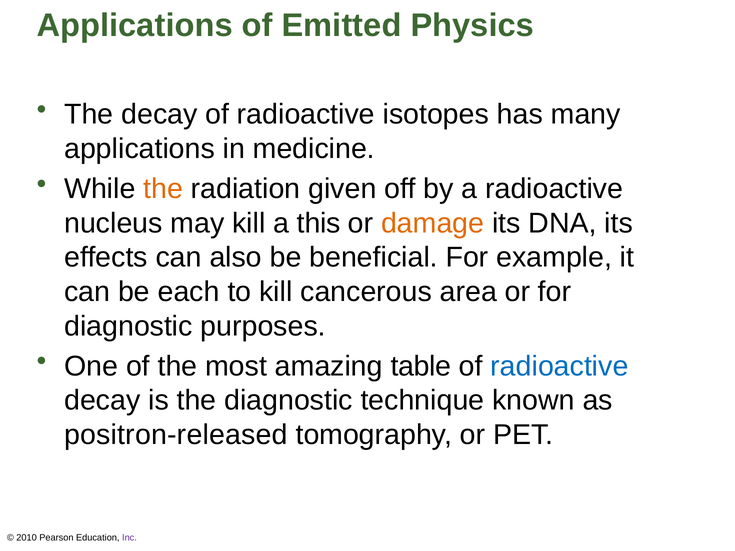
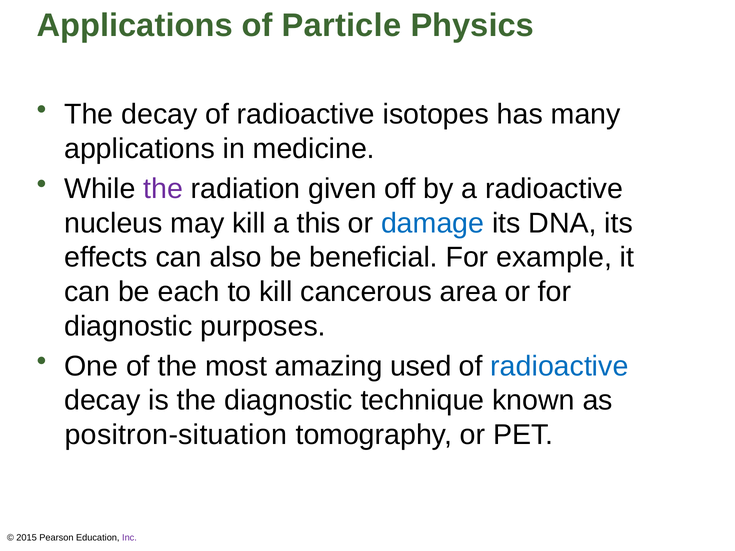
Emitted: Emitted -> Particle (341, 26)
the colour: orange -> purple (163, 189)
damage colour: orange -> blue (433, 223)
table: table -> used (421, 366)
positron-released: positron-released -> positron-situation (176, 435)
2010: 2010 -> 2015 (27, 538)
